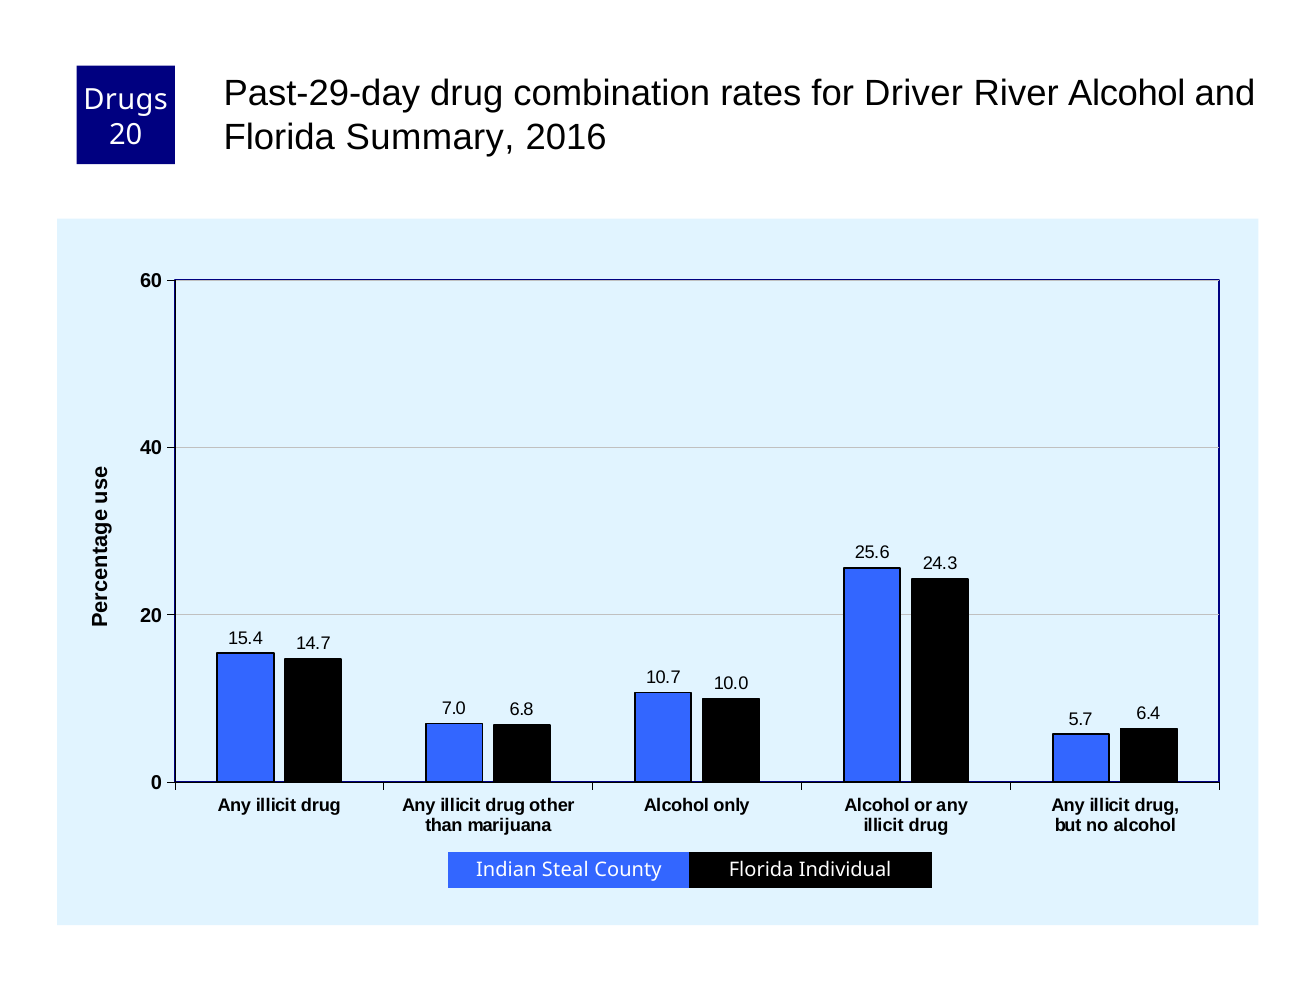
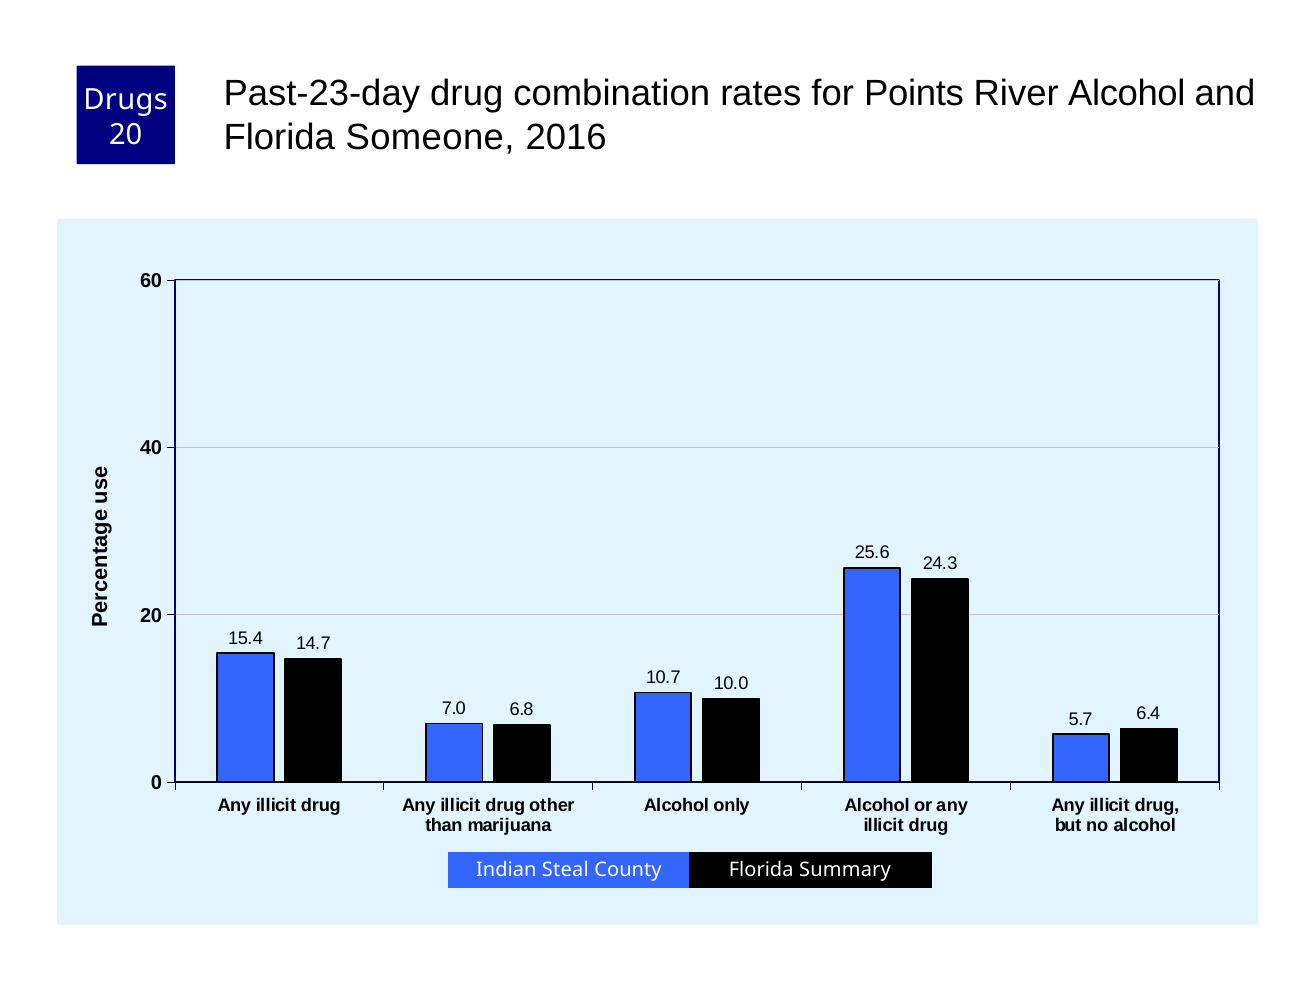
Past-29-day: Past-29-day -> Past-23-day (322, 93)
Driver: Driver -> Points (914, 93)
Summary: Summary -> Someone (430, 137)
Individual: Individual -> Summary (845, 870)
